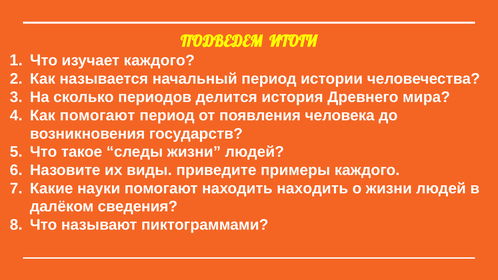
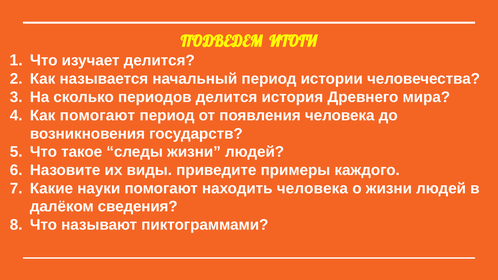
изучает каждого: каждого -> делится (159, 61)
находить находить: находить -> человека (312, 188)
